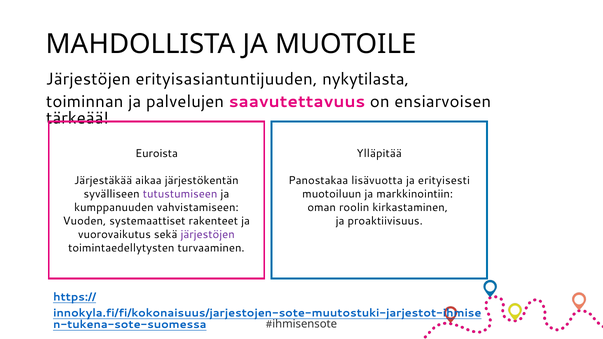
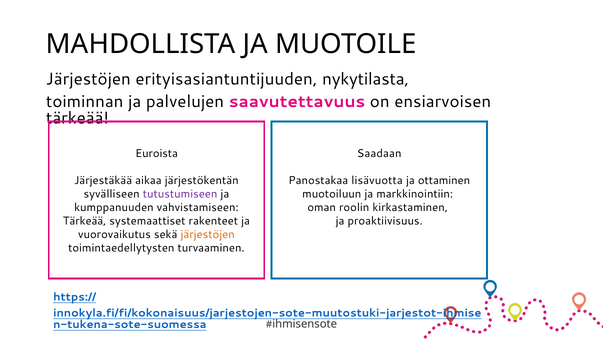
Ylläpitää: Ylläpitää -> Saadaan (379, 153)
erityisesti: erityisesti -> ottaminen (444, 181)
Vuoden: Vuoden -> Tärkeää (85, 221)
järjestöjen colour: purple -> orange (208, 235)
